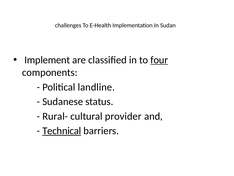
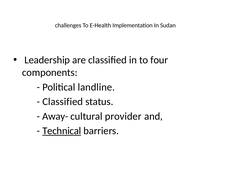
Implement: Implement -> Leadership (47, 60)
four underline: present -> none (159, 60)
Sudanese: Sudanese -> Classified (63, 101)
Rural-: Rural- -> Away- (55, 116)
